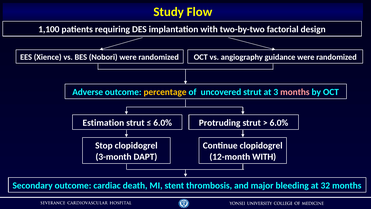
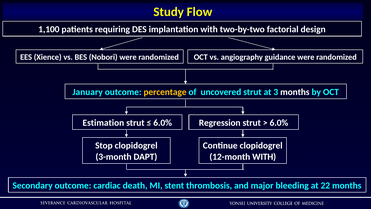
Adverse: Adverse -> January (88, 92)
months colour: pink -> white (295, 92)
Protruding: Protruding -> Regression (220, 123)
32: 32 -> 22 (325, 185)
